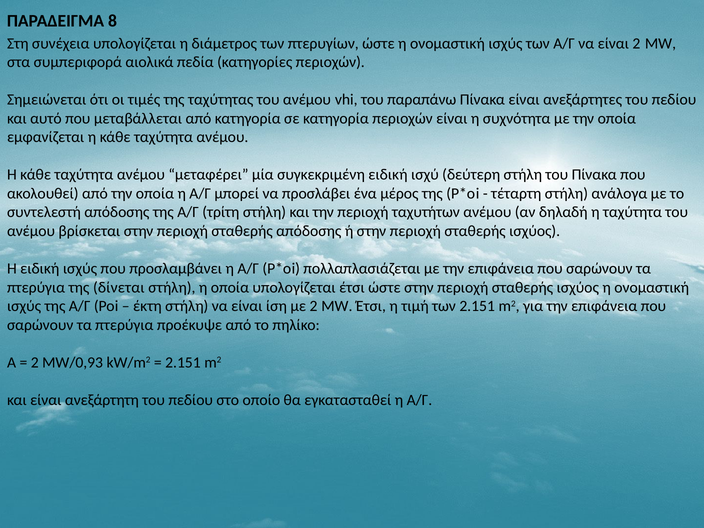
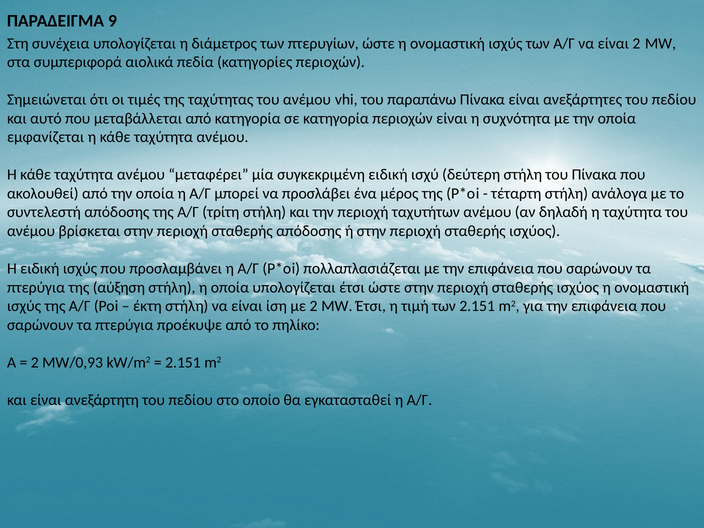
8: 8 -> 9 (113, 21)
δίνεται: δίνεται -> αύξηση (119, 287)
